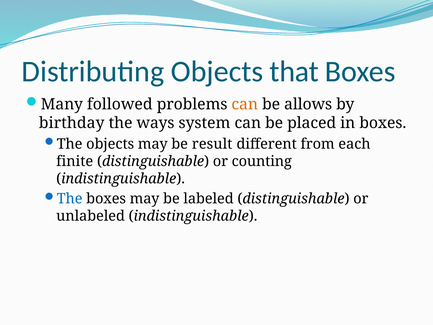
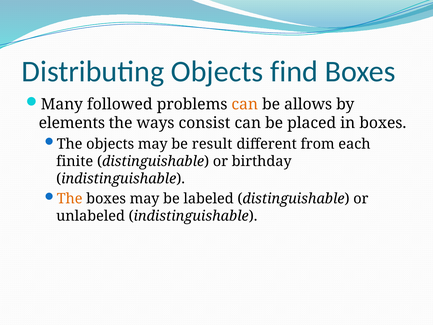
that: that -> find (294, 72)
birthday: birthday -> elements (72, 123)
system: system -> consist (204, 123)
counting: counting -> birthday (262, 161)
The colour: blue -> orange (70, 199)
